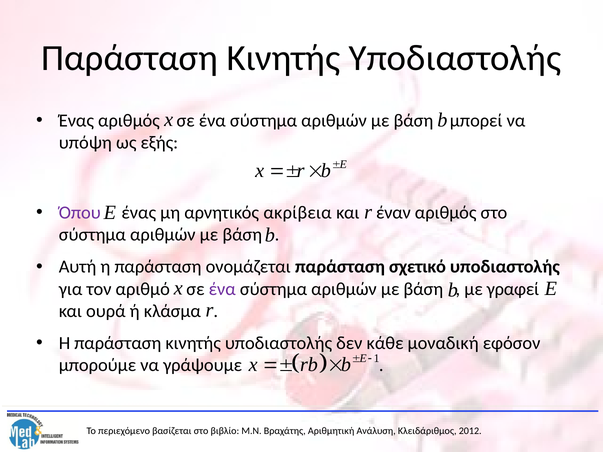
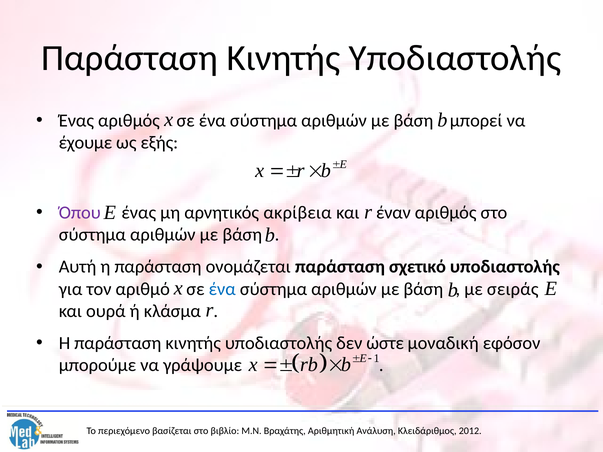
υπόψη: υπόψη -> έχουμε (85, 143)
ένα colour: purple -> blue (222, 289)
γραφεί: γραφεί -> σειράς (513, 289)
κάθε: κάθε -> ώστε (385, 343)
